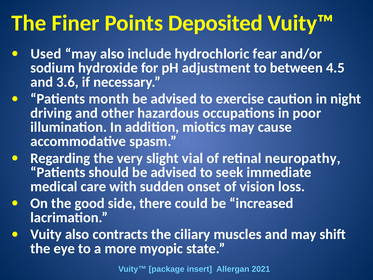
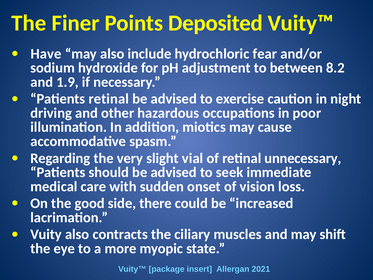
Used: Used -> Have (46, 54)
4.5: 4.5 -> 8.2 (335, 68)
3.6: 3.6 -> 1.9 (68, 82)
Patients month: month -> retinal (109, 99)
neuropathy: neuropathy -> unnecessary (303, 158)
